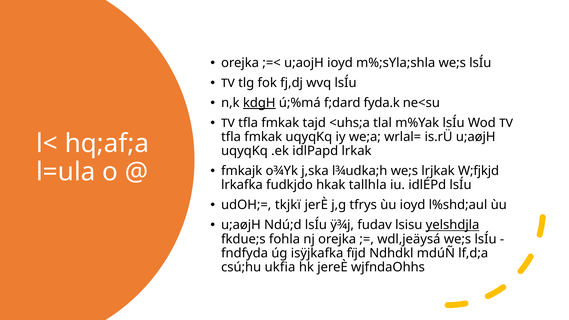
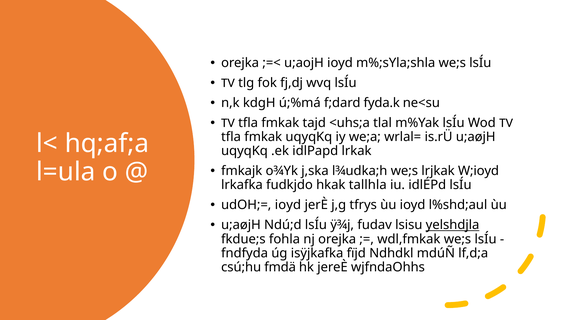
kdgH underline: present -> none (259, 103)
W;fjkjd: W;fjkjd -> W;ioyd (479, 171)
udOH;= tkjkï: tkjkï -> ioyd (288, 205)
wdl,jeäysá: wdl,jeäysá -> wdl,fmkak (409, 239)
ukfia: ukfia -> fmdä (280, 267)
